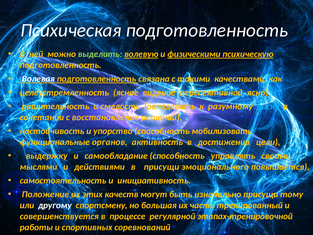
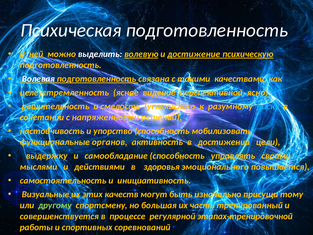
выделить colour: light green -> white (100, 54)
физическими: физическими -> достижение (194, 54)
овладевать: овладевать -> углекислого (170, 106)
восстановление: восстановление -> напряженности (105, 117)
в присущи: присущи -> здоровья (162, 167)
Положение: Положение -> Визуальные (46, 194)
другому colour: white -> light green (55, 205)
